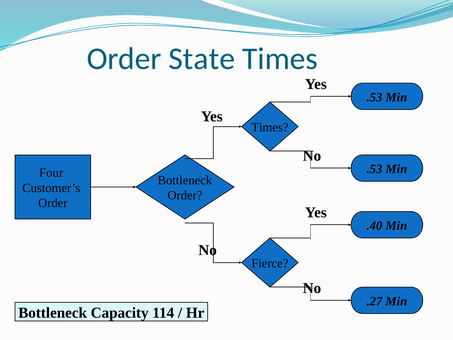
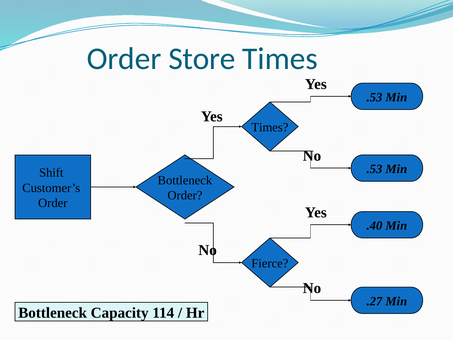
State: State -> Store (202, 59)
Four: Four -> Shift (51, 173)
